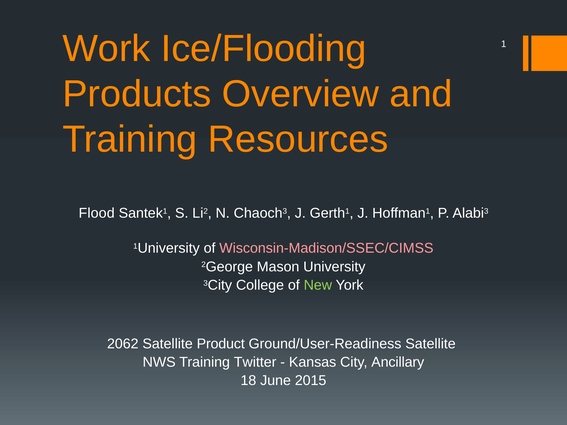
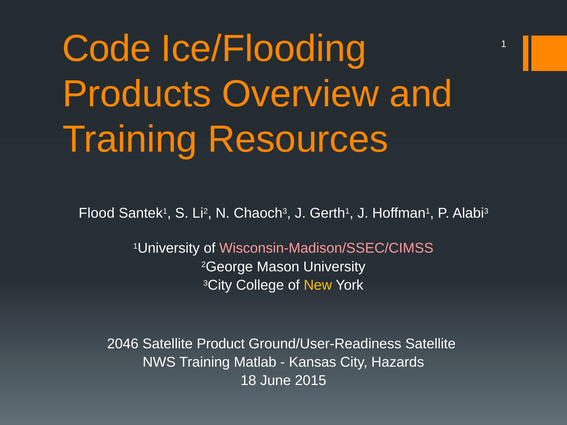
Work: Work -> Code (107, 49)
New colour: light green -> yellow (318, 285)
2062: 2062 -> 2046 (123, 344)
Twitter: Twitter -> Matlab (255, 362)
Ancillary: Ancillary -> Hazards (398, 362)
